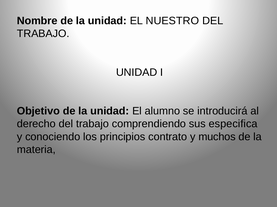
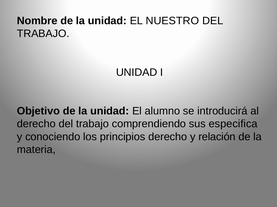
principios contrato: contrato -> derecho (168, 137)
muchos: muchos -> relación (217, 137)
